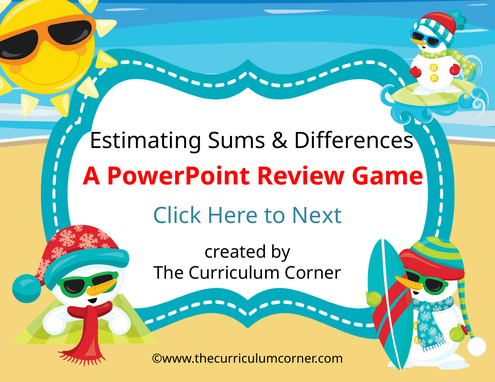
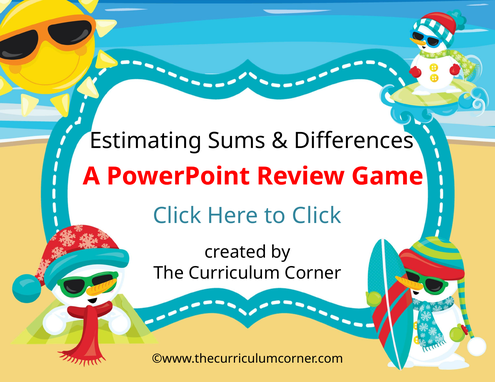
to Next: Next -> Click (317, 216)
